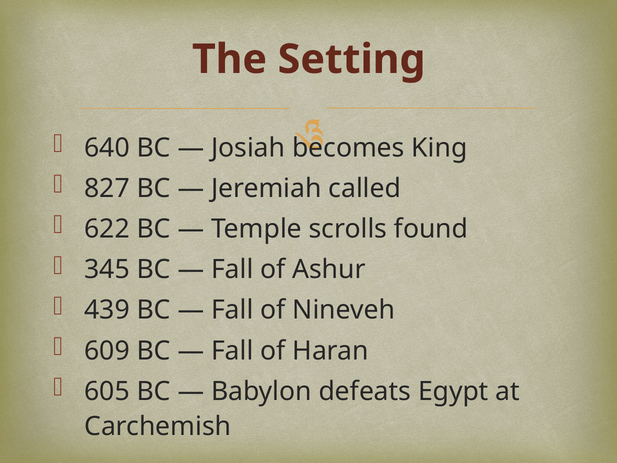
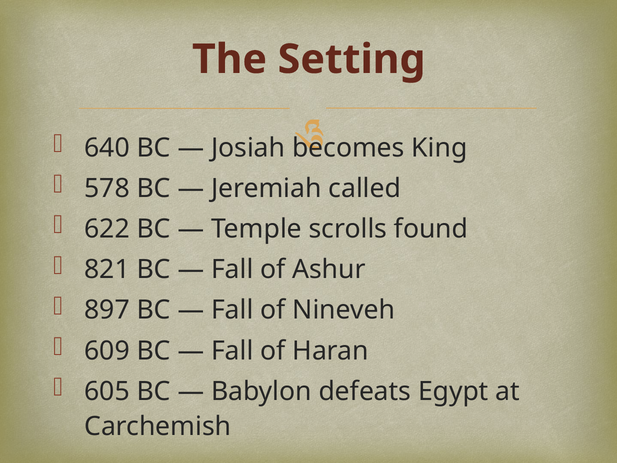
827: 827 -> 578 (107, 188)
345: 345 -> 821 (107, 269)
439: 439 -> 897 (107, 310)
